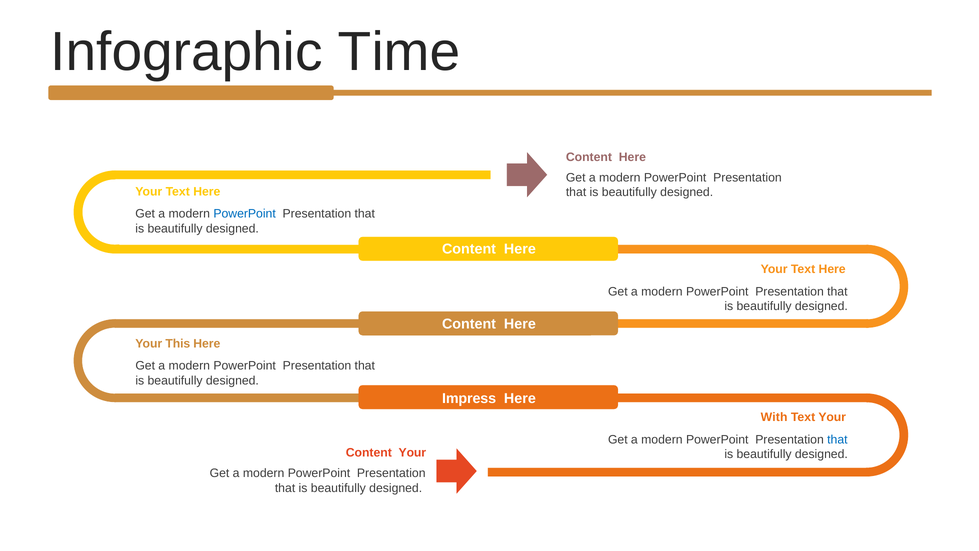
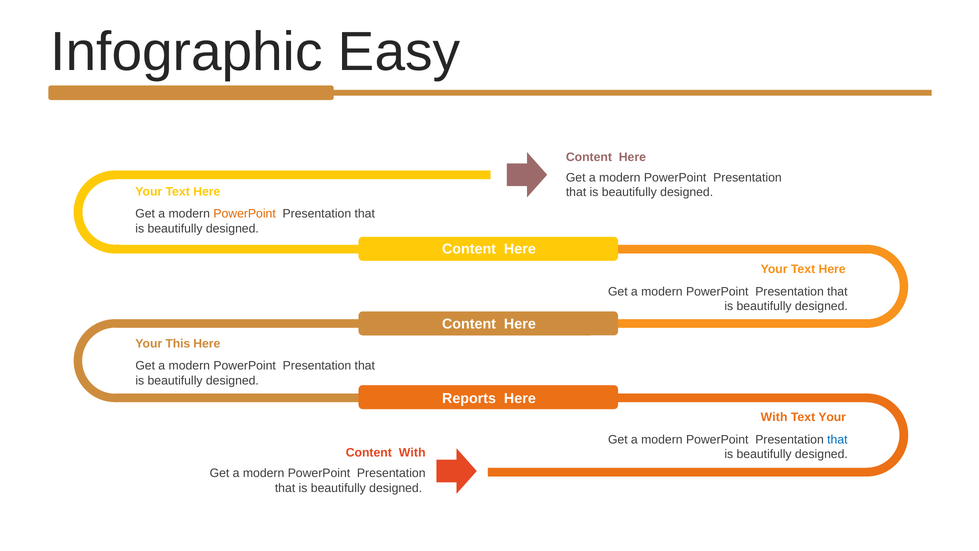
Time: Time -> Easy (399, 52)
PowerPoint colour: blue -> orange (245, 214)
Impress: Impress -> Reports (469, 398)
Content Your: Your -> With (412, 453)
